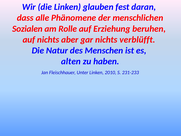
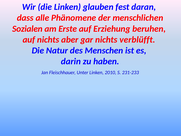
Rolle: Rolle -> Erste (68, 29)
alten: alten -> darin (71, 61)
